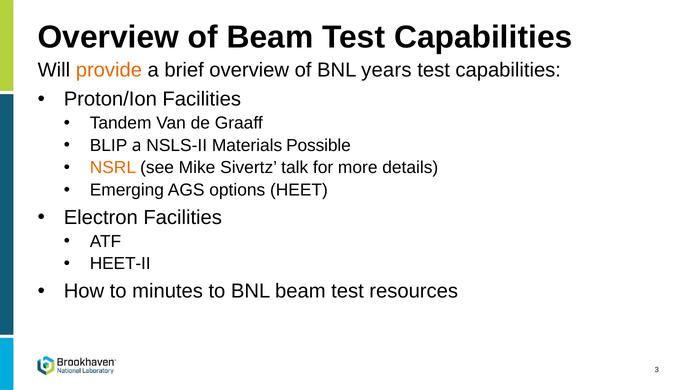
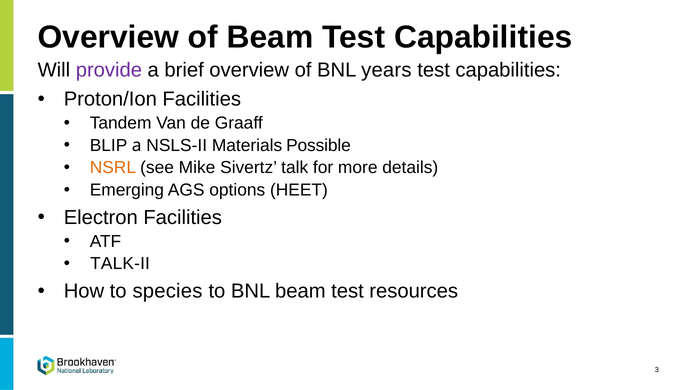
provide colour: orange -> purple (109, 70)
HEET-II: HEET-II -> TALK-II (120, 264)
minutes: minutes -> species (167, 292)
